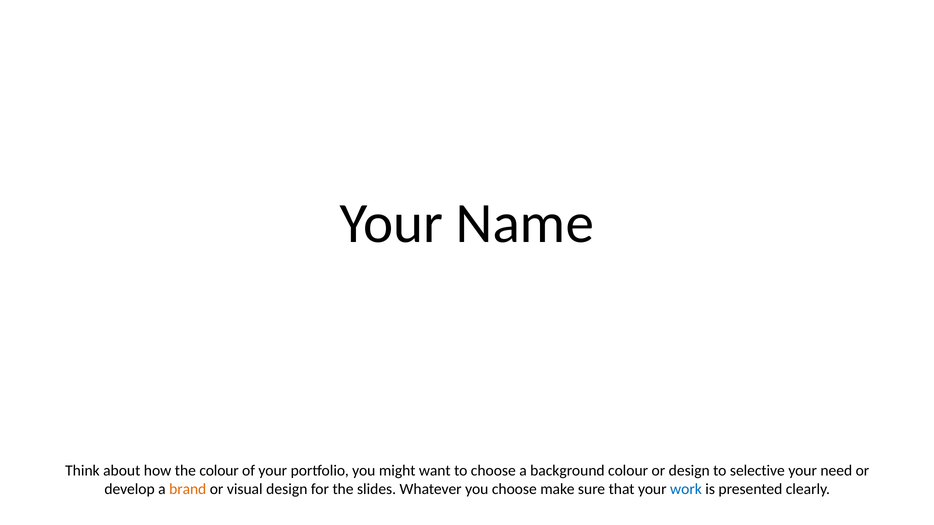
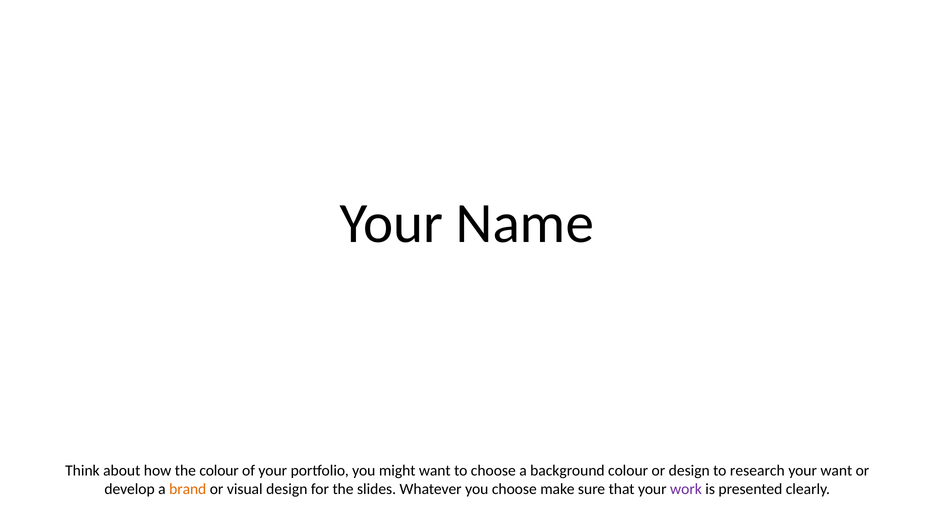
selective: selective -> research (757, 471)
your need: need -> want (836, 471)
work colour: blue -> purple (686, 490)
